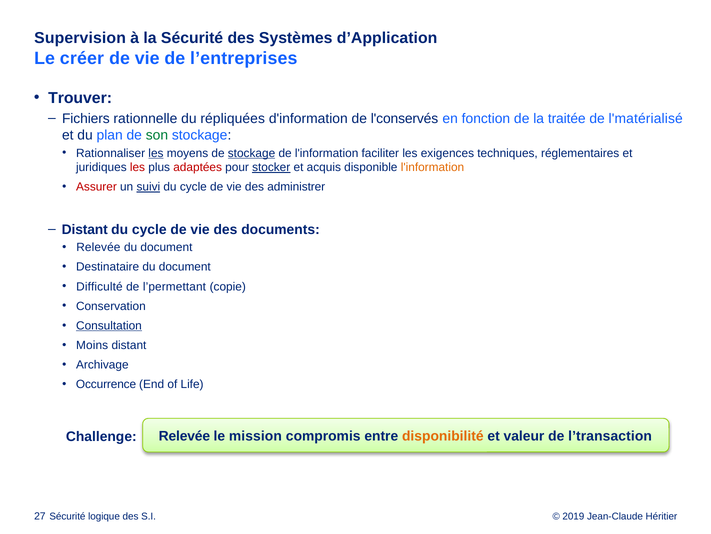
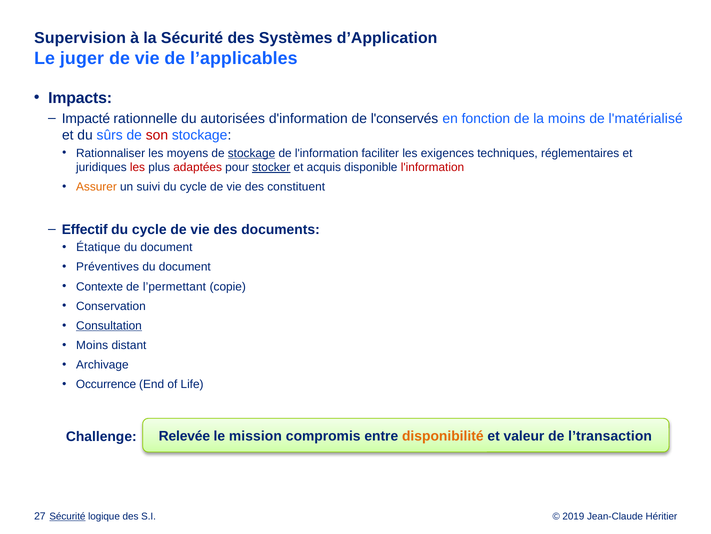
créer: créer -> juger (82, 58)
l’entreprises: l’entreprises -> l’applicables (244, 58)
Trouver: Trouver -> Impacts (80, 98)
Fichiers: Fichiers -> Impacté (86, 118)
répliquées: répliquées -> autorisées (233, 118)
la traitée: traitée -> moins (567, 118)
plan: plan -> sûrs (110, 135)
son colour: green -> red (157, 135)
les underline: present -> none (156, 153)
l'information colour: orange -> red (432, 167)
Assurer colour: red -> orange (96, 187)
suivi underline: present -> none (148, 187)
administrer: administrer -> constituent (296, 187)
Distant: Distant -> Effectif (85, 229)
Relevée: Relevée -> Étatique (98, 247)
Destinataire: Destinataire -> Préventives (108, 267)
Difficulté: Difficulté -> Contexte (100, 286)
Sécurité underline: none -> present (67, 516)
